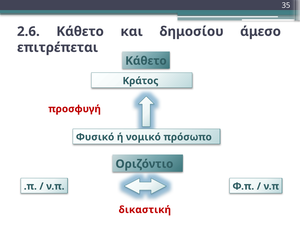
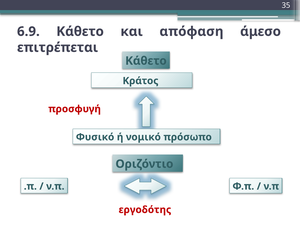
2.6: 2.6 -> 6.9 (28, 31)
δημοσίου: δημοσίου -> απόφαση (191, 31)
δικαστική: δικαστική -> εργοδότης (145, 210)
